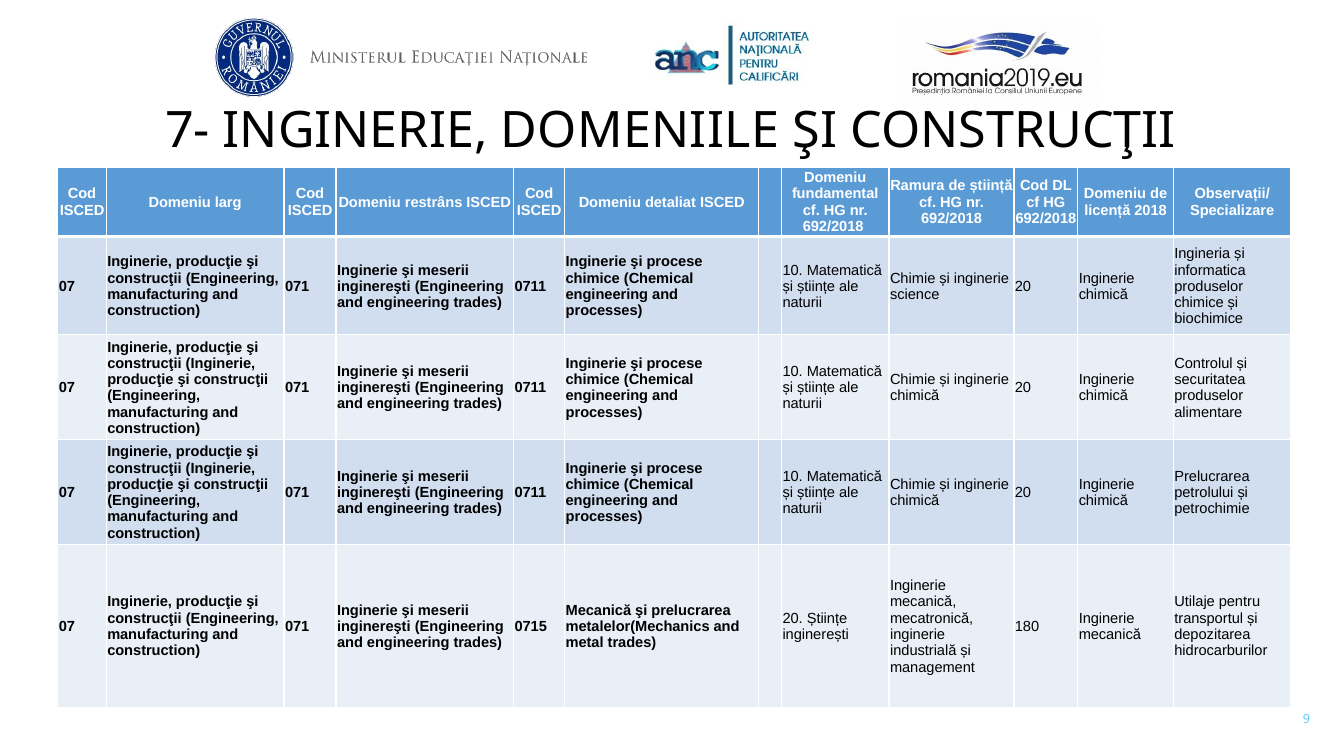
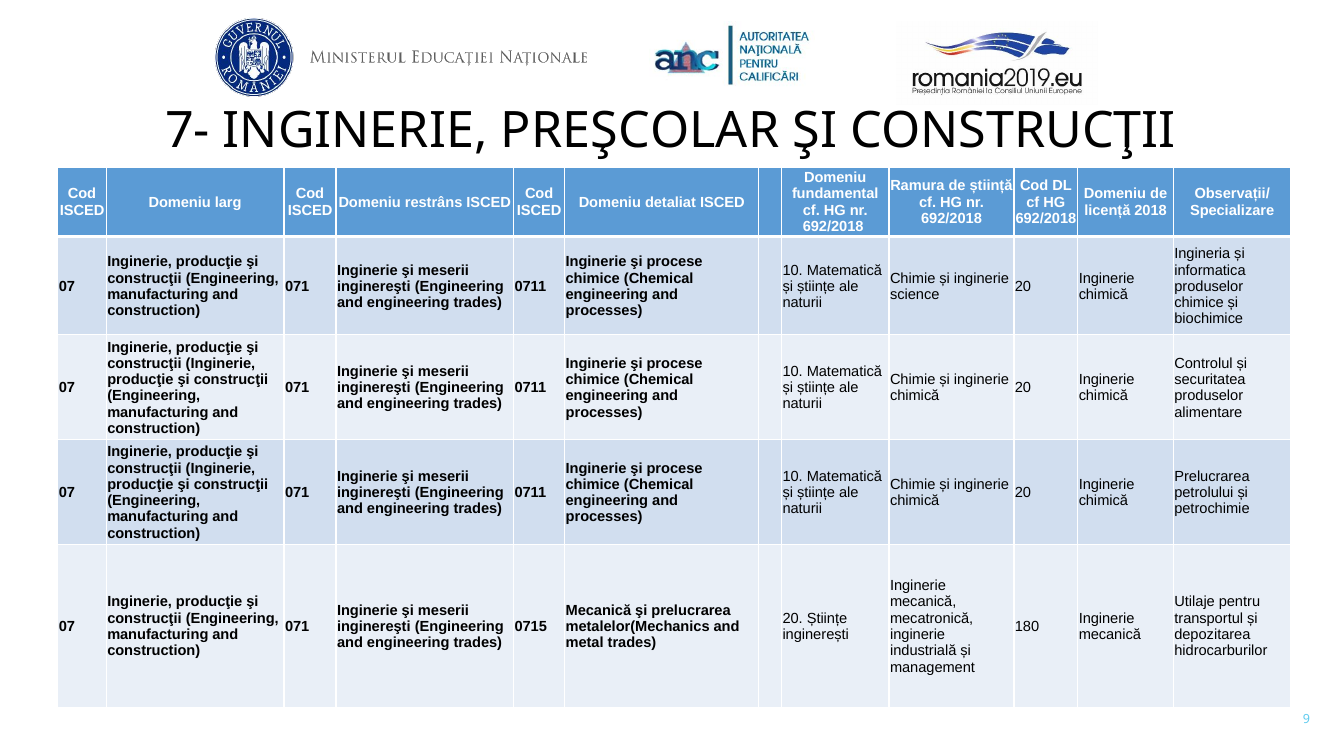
DOMENIILE: DOMENIILE -> PREŞCOLAR (640, 131)
